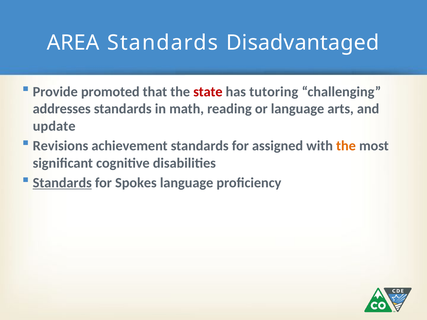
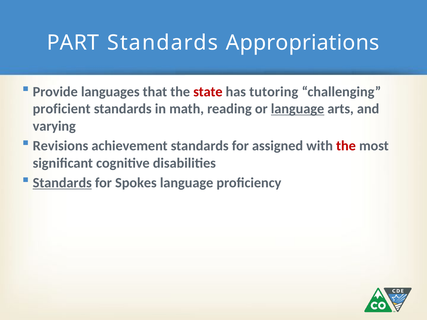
AREA: AREA -> PART (73, 43)
Disadvantaged: Disadvantaged -> Appropriations (303, 43)
promoted: promoted -> languages (110, 92)
addresses: addresses -> proficient (62, 109)
language underline: none -> present (298, 109)
update: update -> varying (54, 126)
the colour: orange -> red (346, 146)
